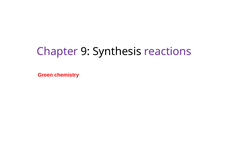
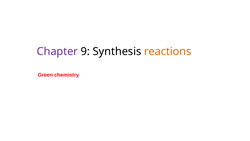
reactions colour: purple -> orange (168, 51)
